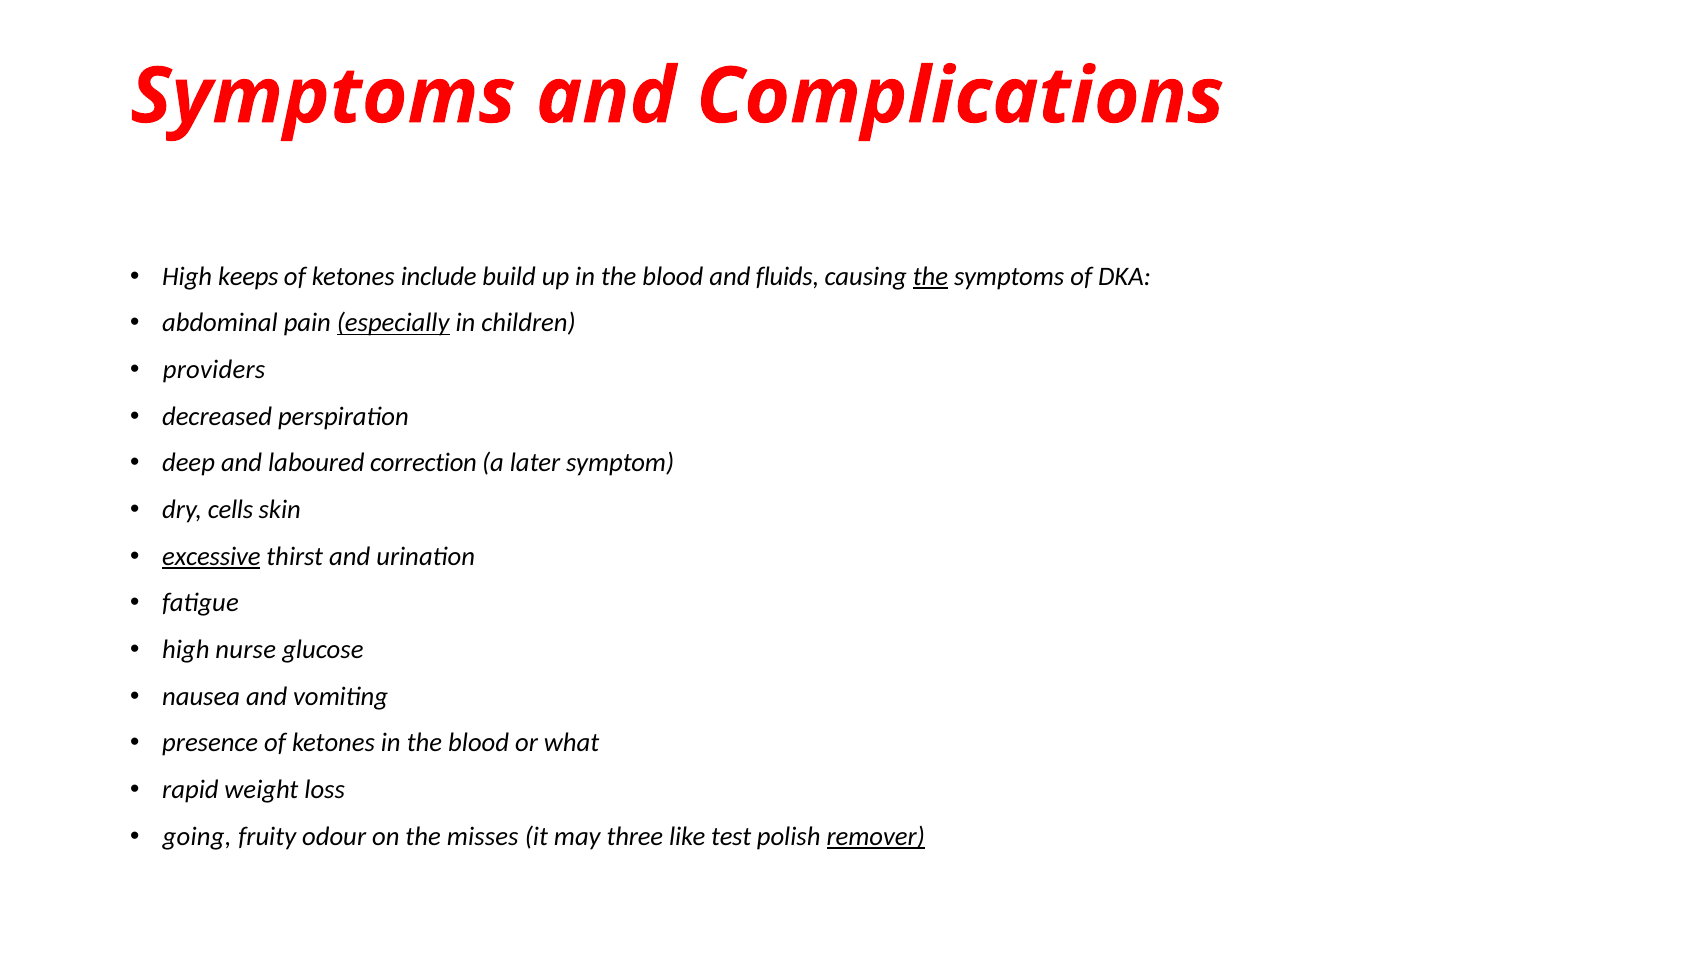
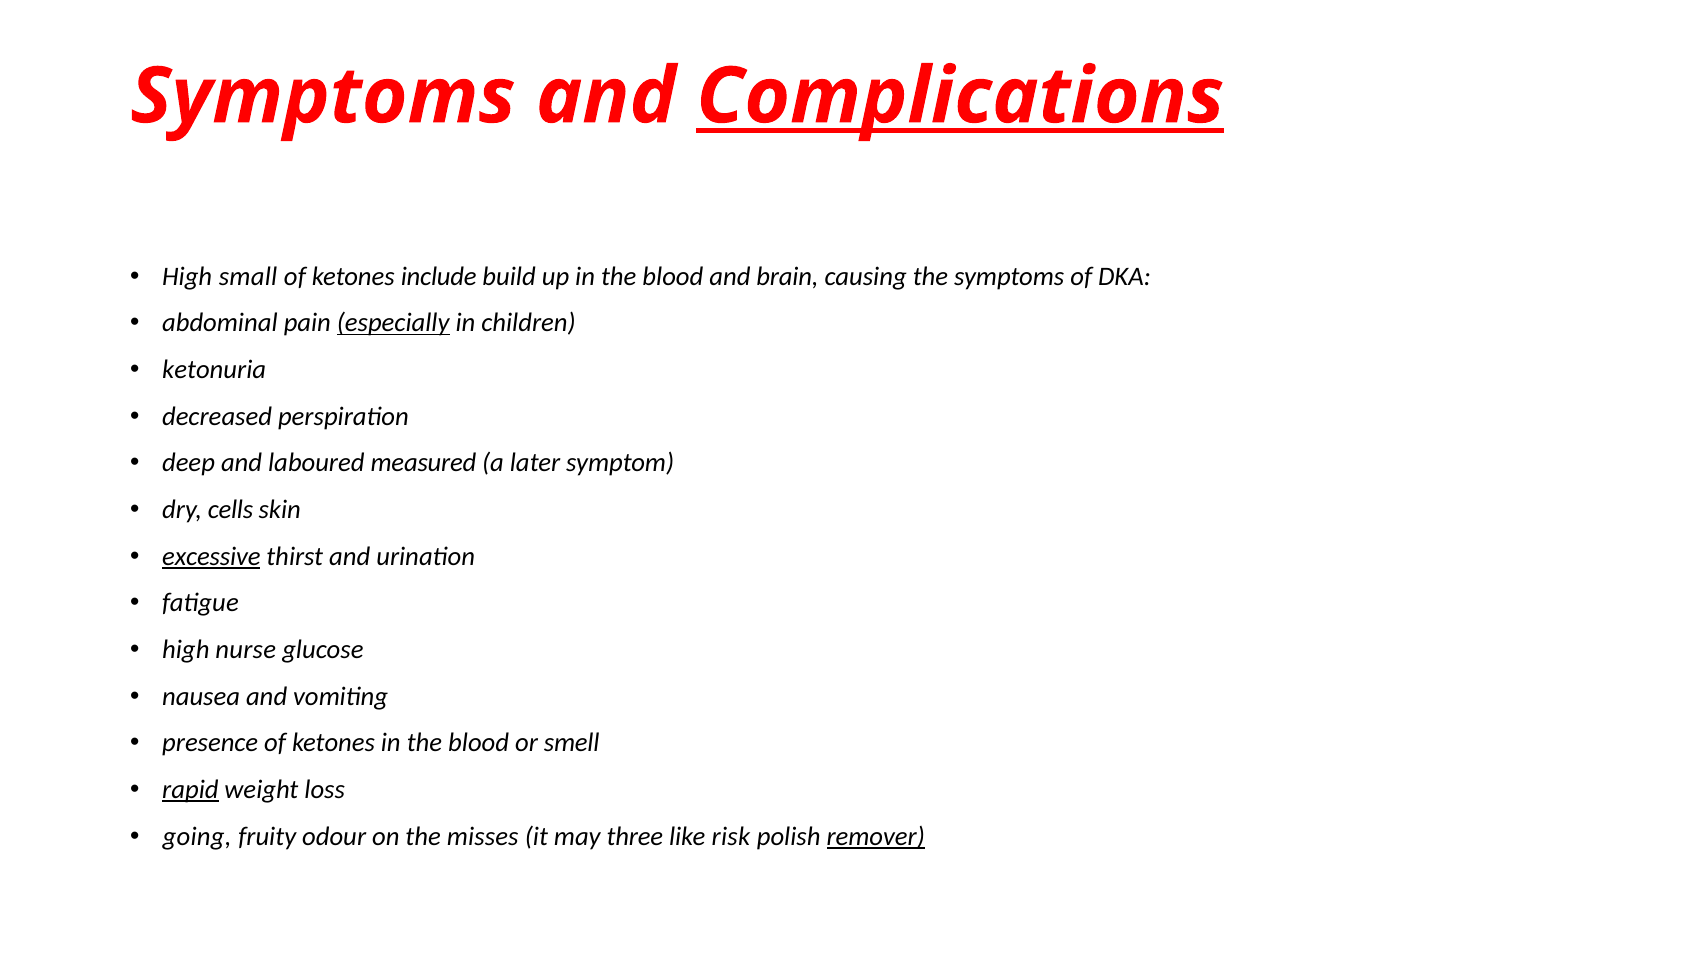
Complications underline: none -> present (960, 97)
keeps: keeps -> small (248, 276)
fluids: fluids -> brain (787, 276)
the underline: present -> none (930, 276)
providers: providers -> ketonuria (214, 370)
correction: correction -> measured (423, 463)
what: what -> smell (572, 743)
rapid underline: none -> present (190, 790)
test: test -> risk (731, 836)
